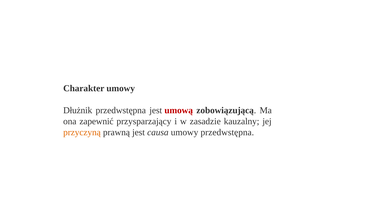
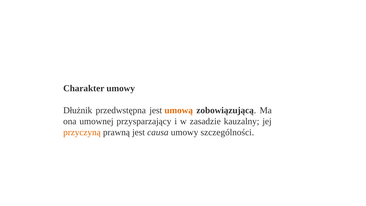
umową colour: red -> orange (179, 110)
zapewnić: zapewnić -> umownej (96, 121)
umowy przedwstępna: przedwstępna -> szczególności (227, 132)
